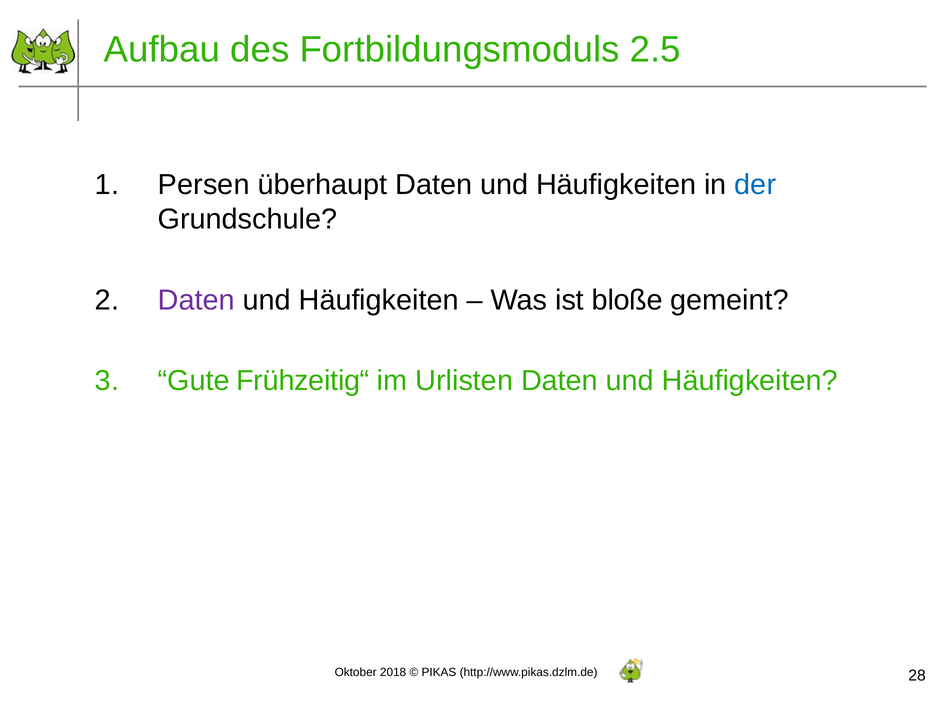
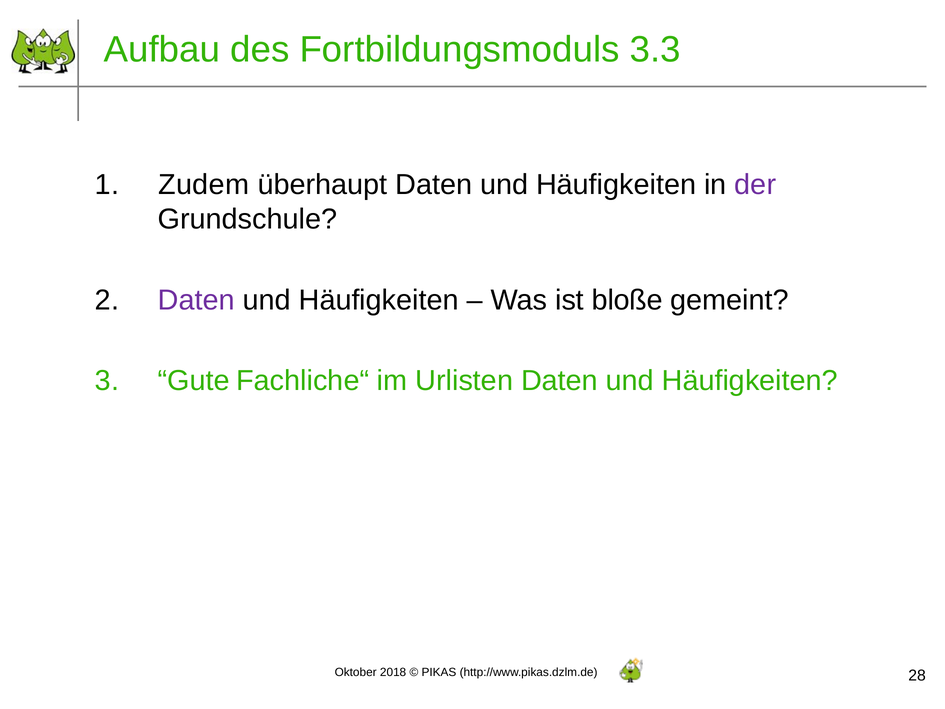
2.5: 2.5 -> 3.3 (655, 50)
Persen: Persen -> Zudem (204, 184)
der colour: blue -> purple (755, 184)
Frühzeitig“: Frühzeitig“ -> Fachliche“ (303, 381)
